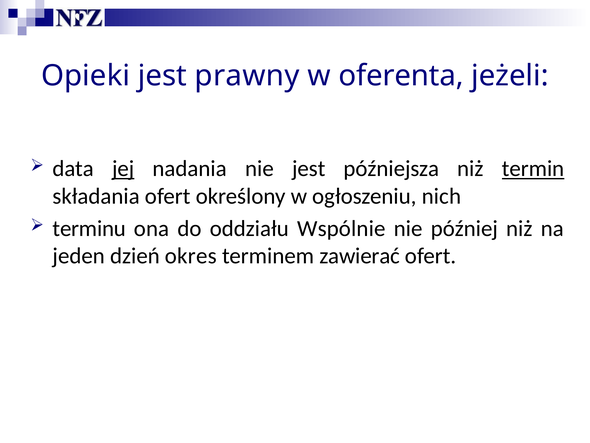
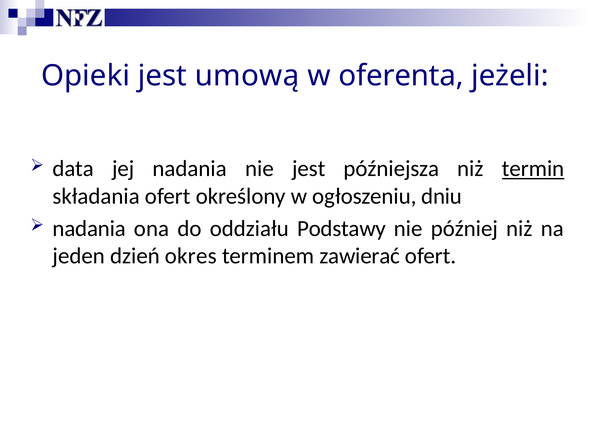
prawny: prawny -> umową (247, 76)
jej underline: present -> none (123, 168)
nich: nich -> dniu (442, 196)
terminu: terminu -> nadania (89, 228)
Wspólnie: Wspólnie -> Podstawy (342, 228)
